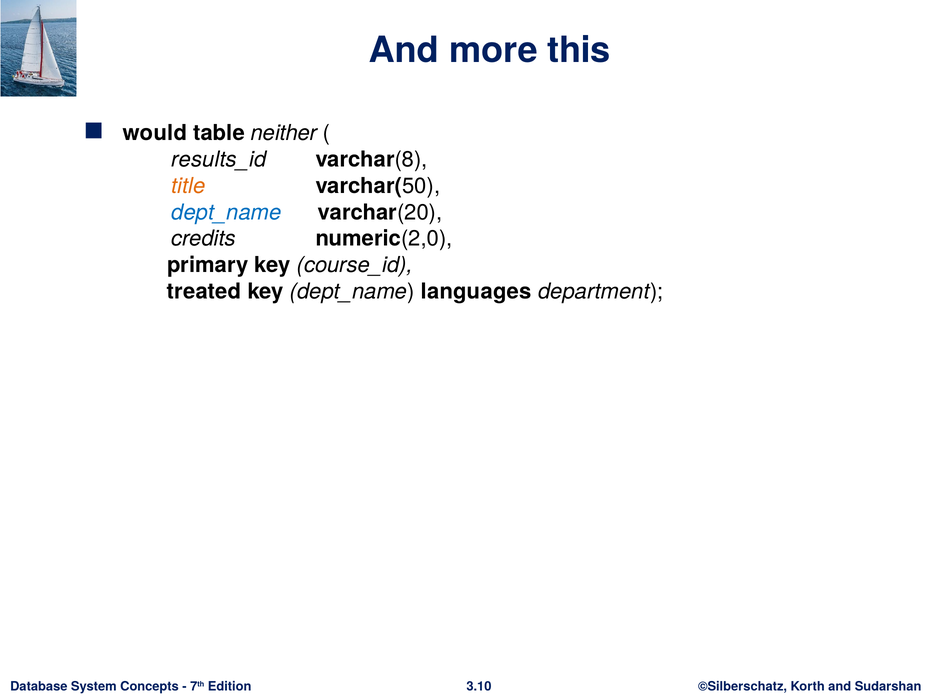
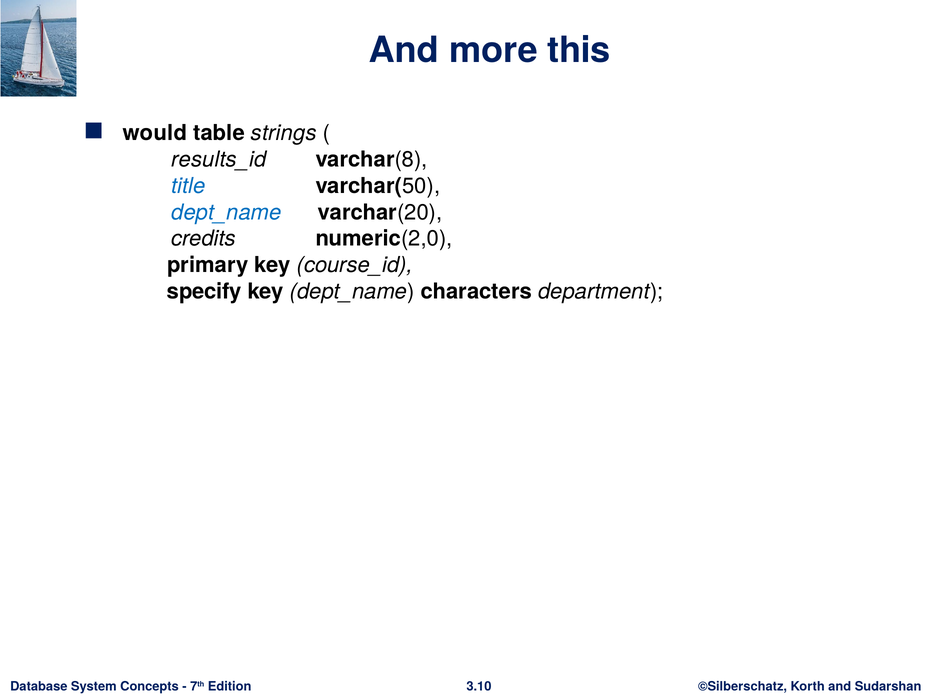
neither: neither -> strings (284, 133)
title colour: orange -> blue (188, 186)
treated: treated -> specify (204, 292)
languages: languages -> characters (476, 292)
